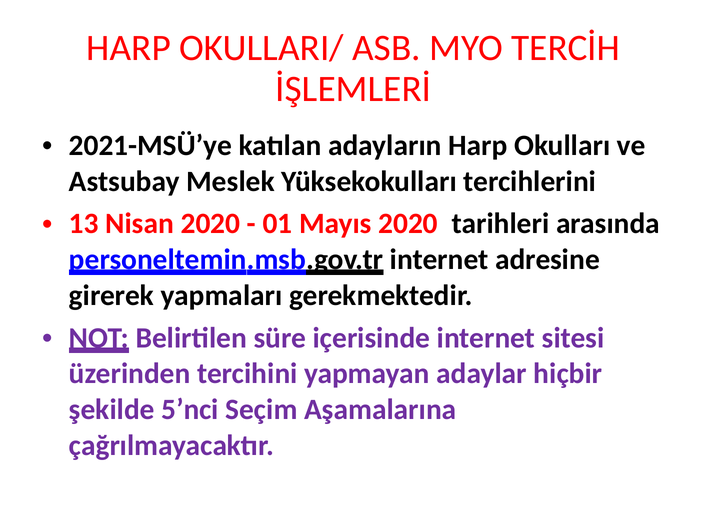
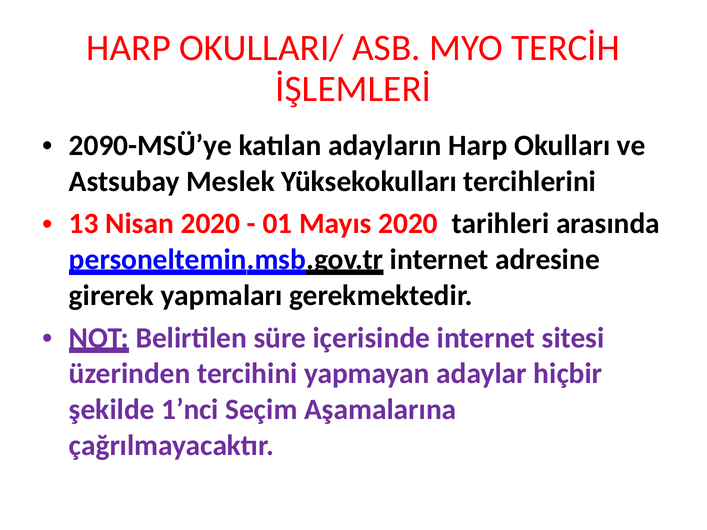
2021-MSÜ’ye: 2021-MSÜ’ye -> 2090-MSÜ’ye (150, 146)
5’nci: 5’nci -> 1’nci (190, 410)
